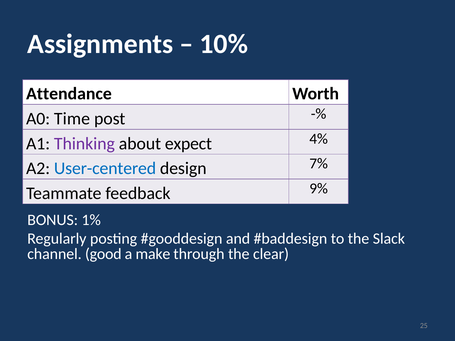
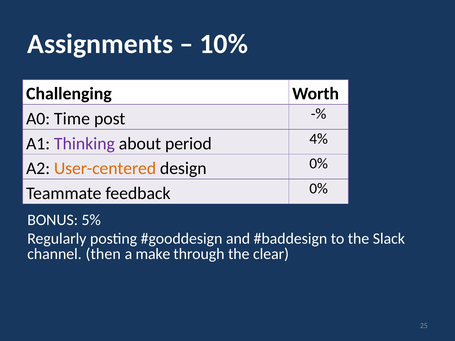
Attendance: Attendance -> Challenging (69, 94)
expect: expect -> period (188, 144)
User-centered colour: blue -> orange (105, 169)
design 7%: 7% -> 0% (319, 164)
feedback 9%: 9% -> 0% (319, 189)
1%: 1% -> 5% (91, 220)
good: good -> then (103, 254)
